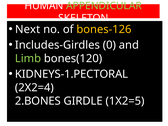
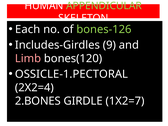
Next: Next -> Each (28, 29)
bones-126 colour: yellow -> light green (104, 29)
0: 0 -> 9 (109, 45)
Limb colour: light green -> pink (28, 58)
KIDNEYS-1.PECTORAL: KIDNEYS-1.PECTORAL -> OSSICLE-1.PECTORAL (71, 74)
1X2=5: 1X2=5 -> 1X2=7 (125, 101)
